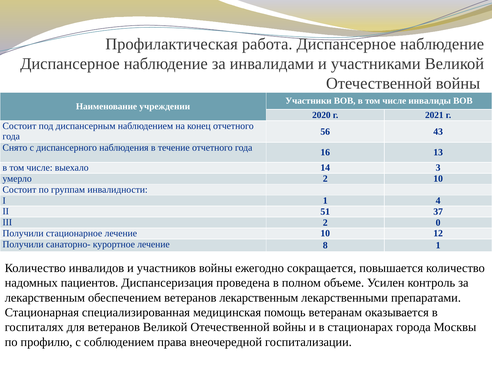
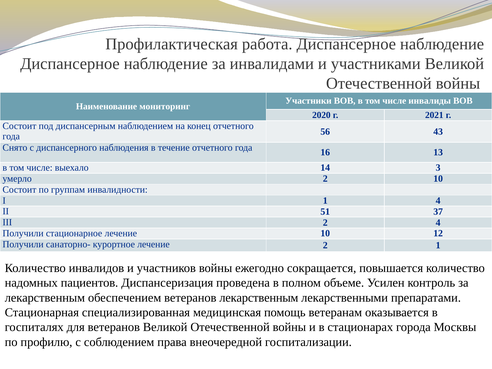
учреждении: учреждении -> мониторинг (165, 106)
2 0: 0 -> 4 (438, 223)
лечение 8: 8 -> 2 (325, 245)
